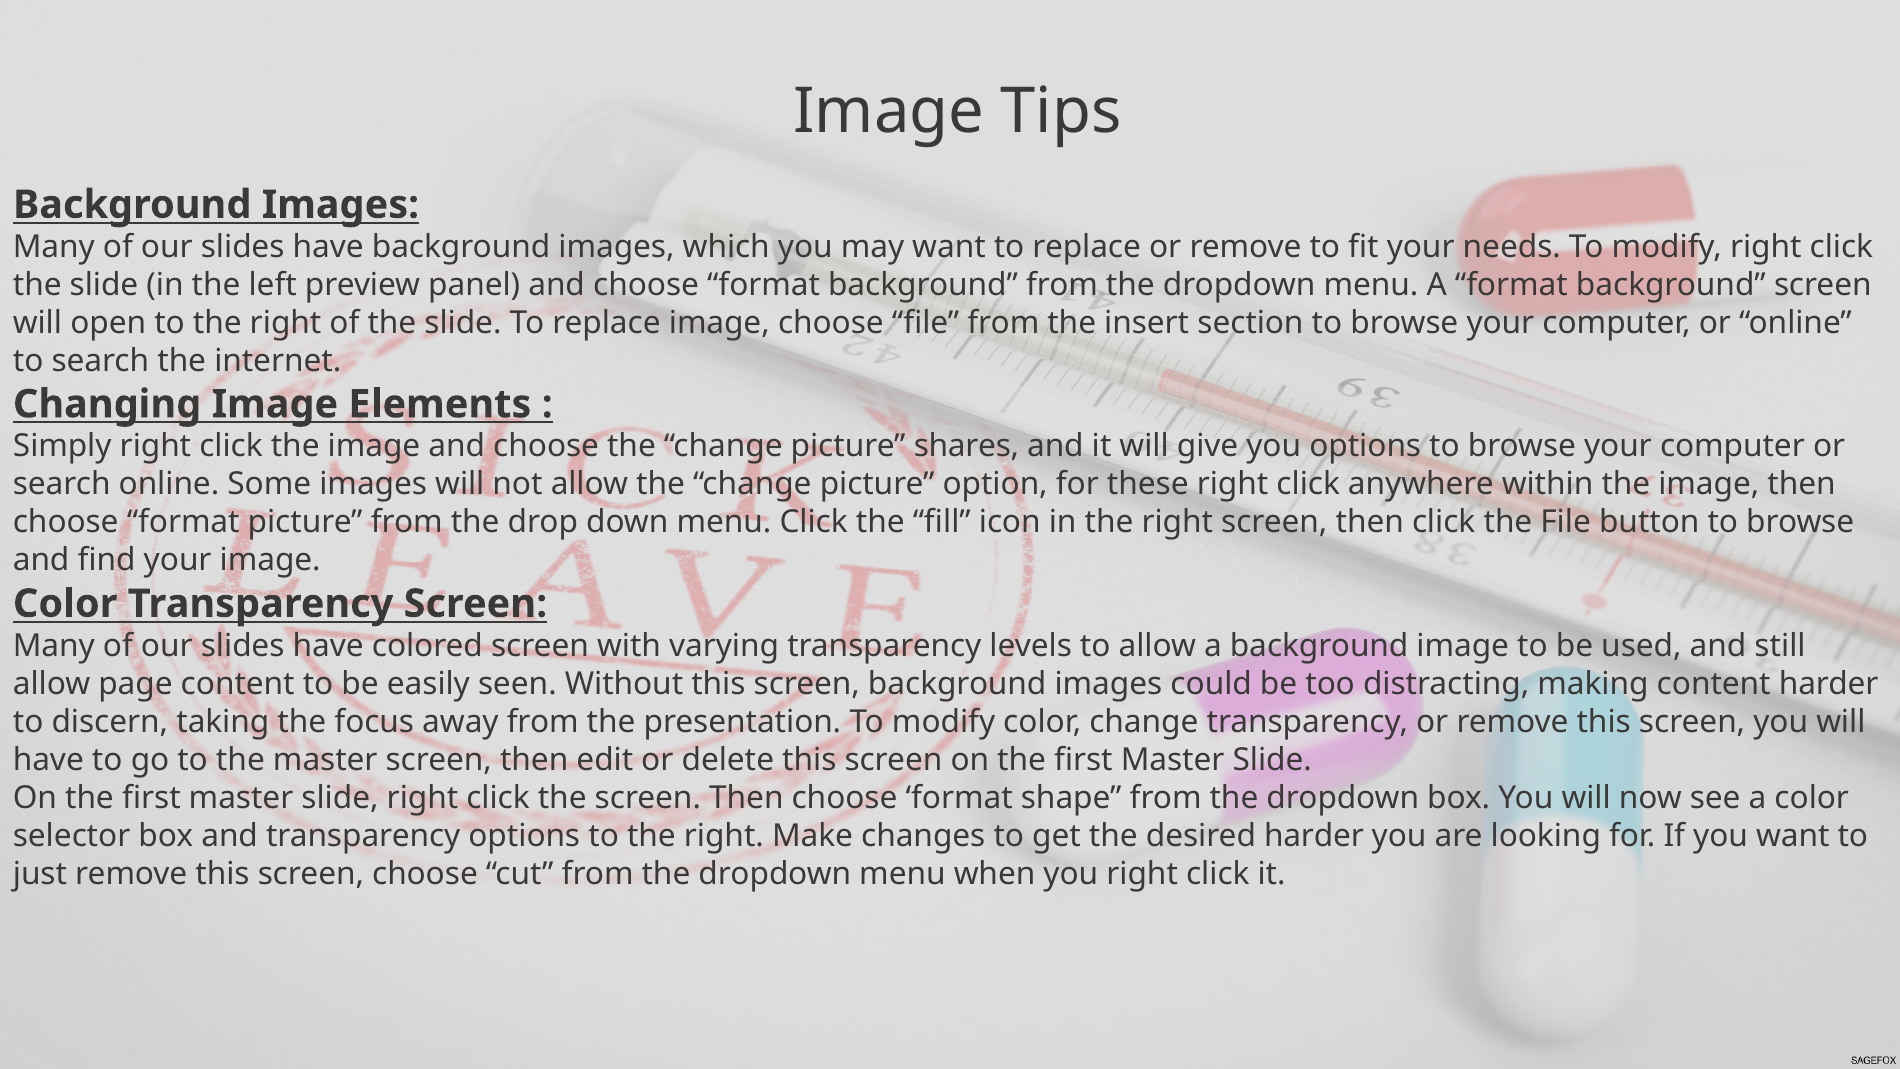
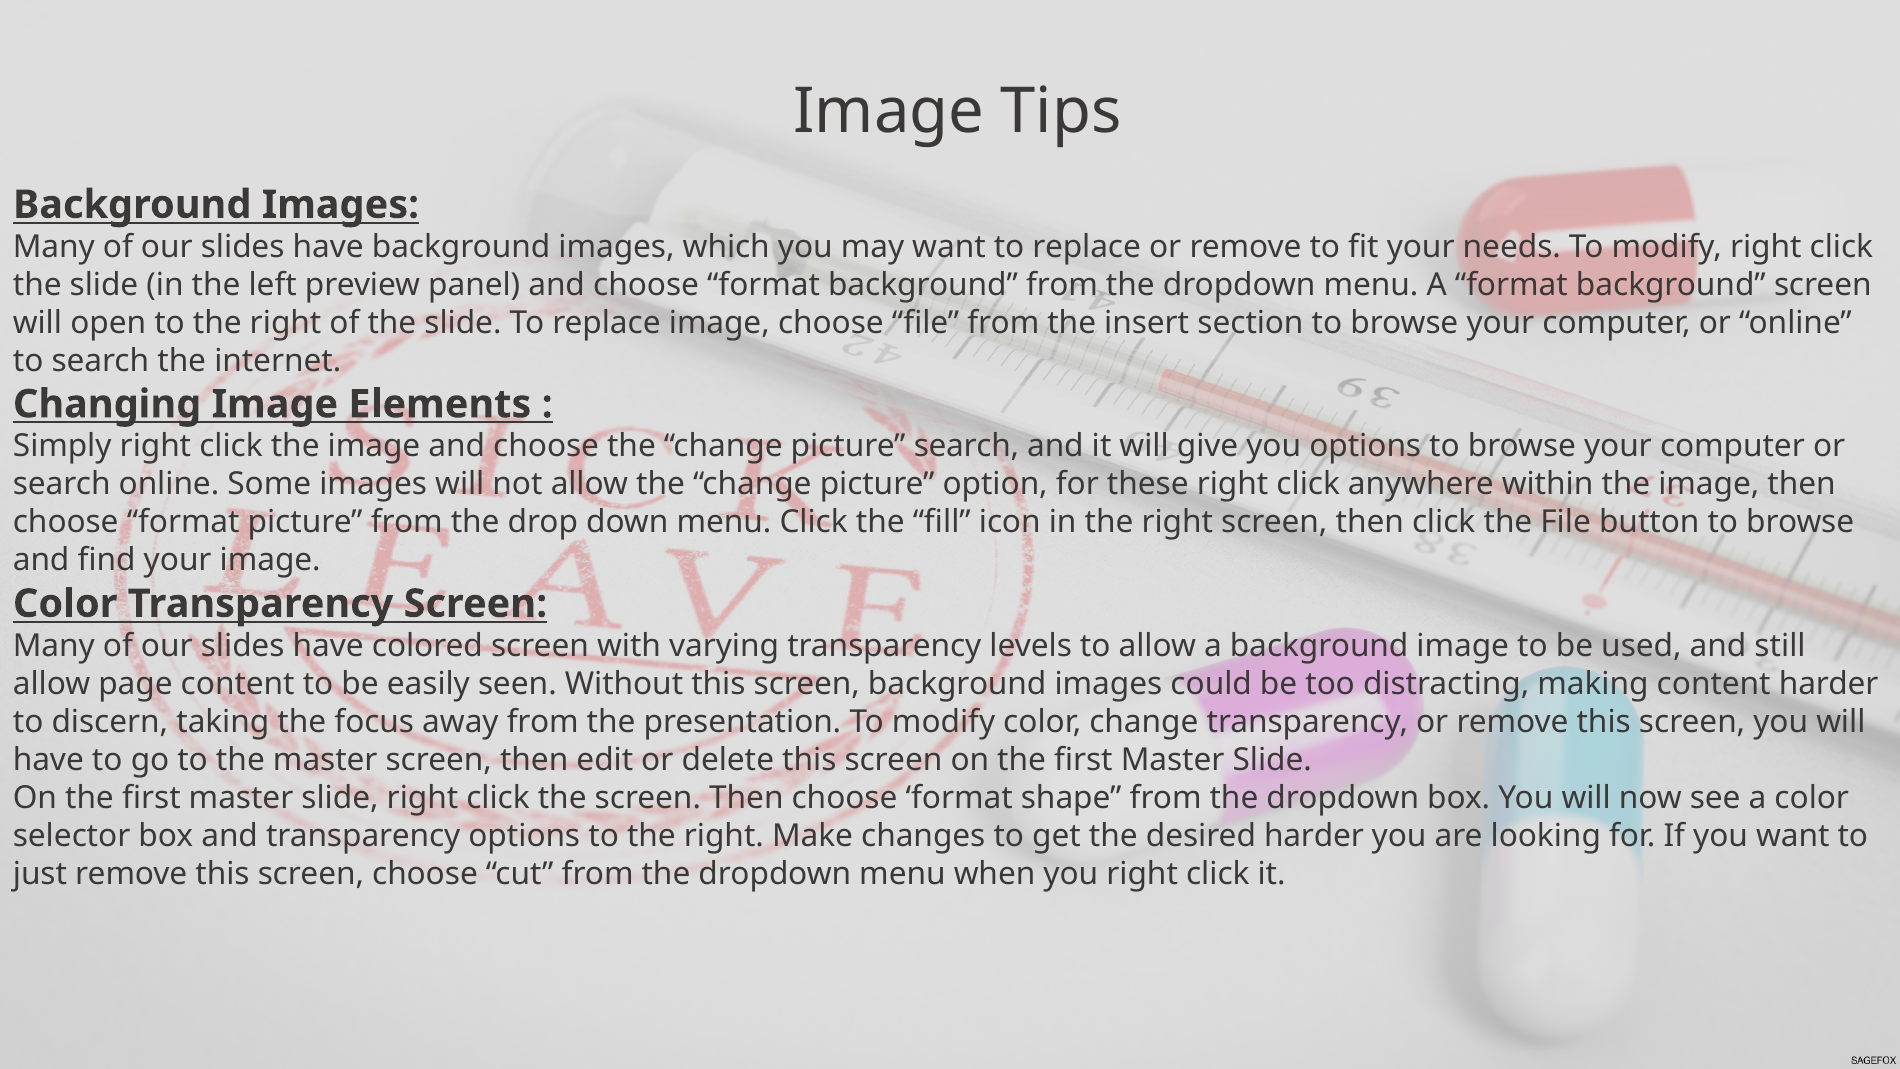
picture shares: shares -> search (966, 446)
